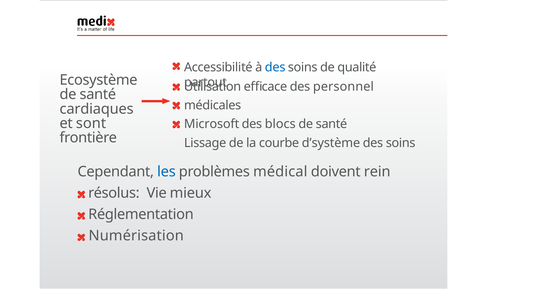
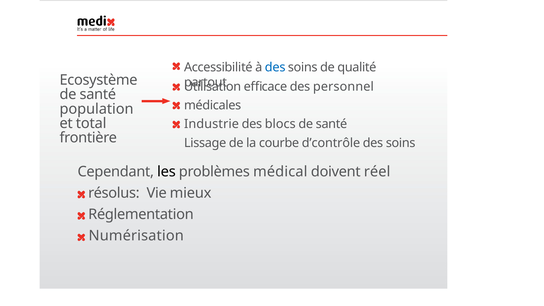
cardiaques: cardiaques -> population (97, 109)
sont: sont -> total (91, 123)
Microsoft: Microsoft -> Industrie (212, 124)
d’système: d’système -> d’contrôle (331, 143)
les colour: blue -> black (166, 172)
rein: rein -> réel (377, 172)
